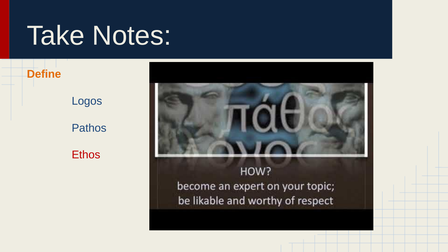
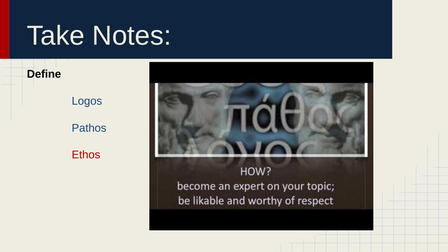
Define colour: orange -> black (44, 74)
